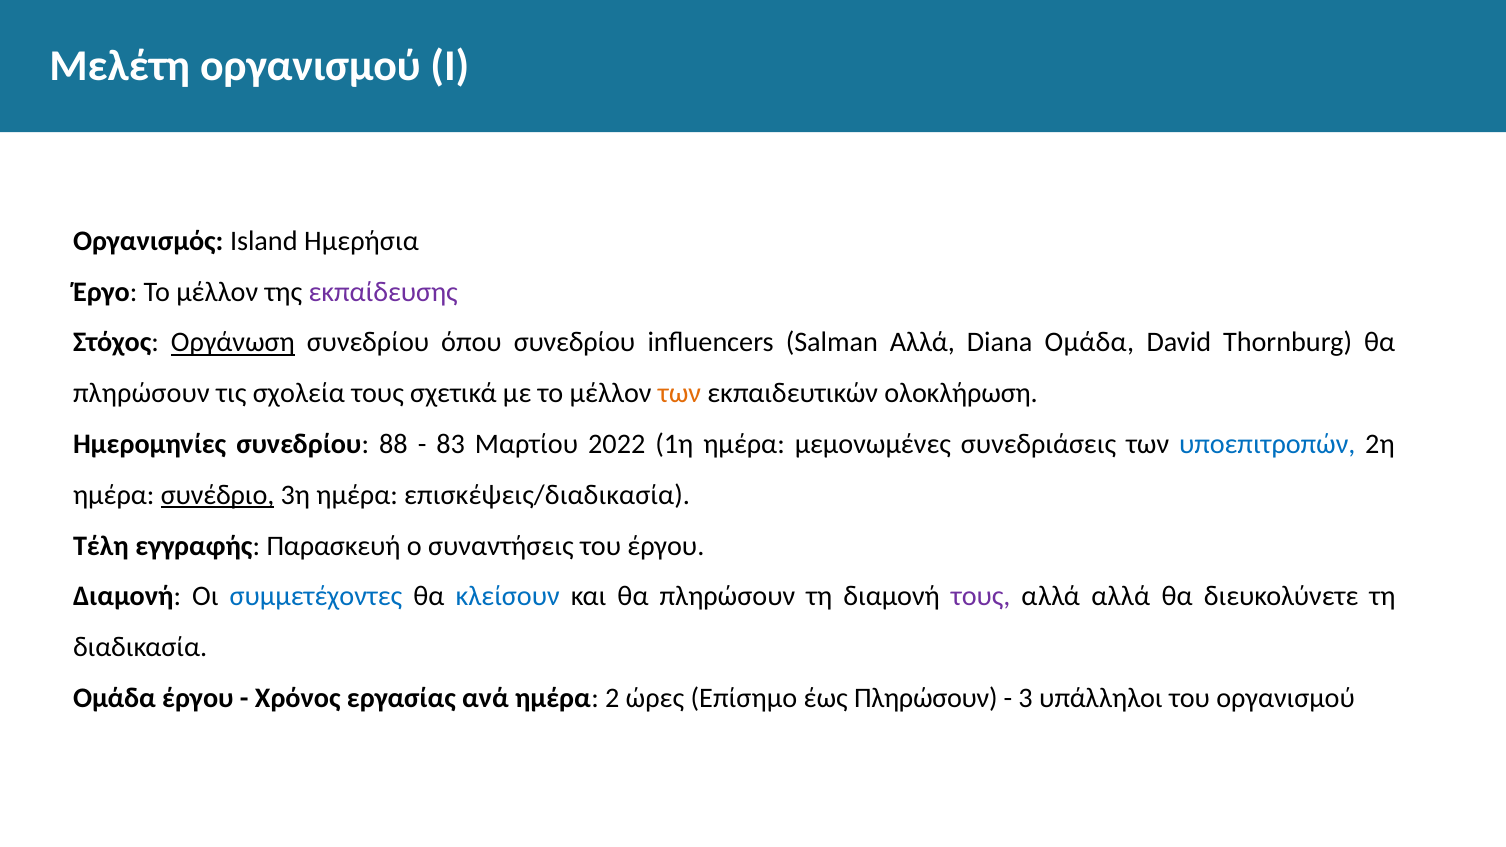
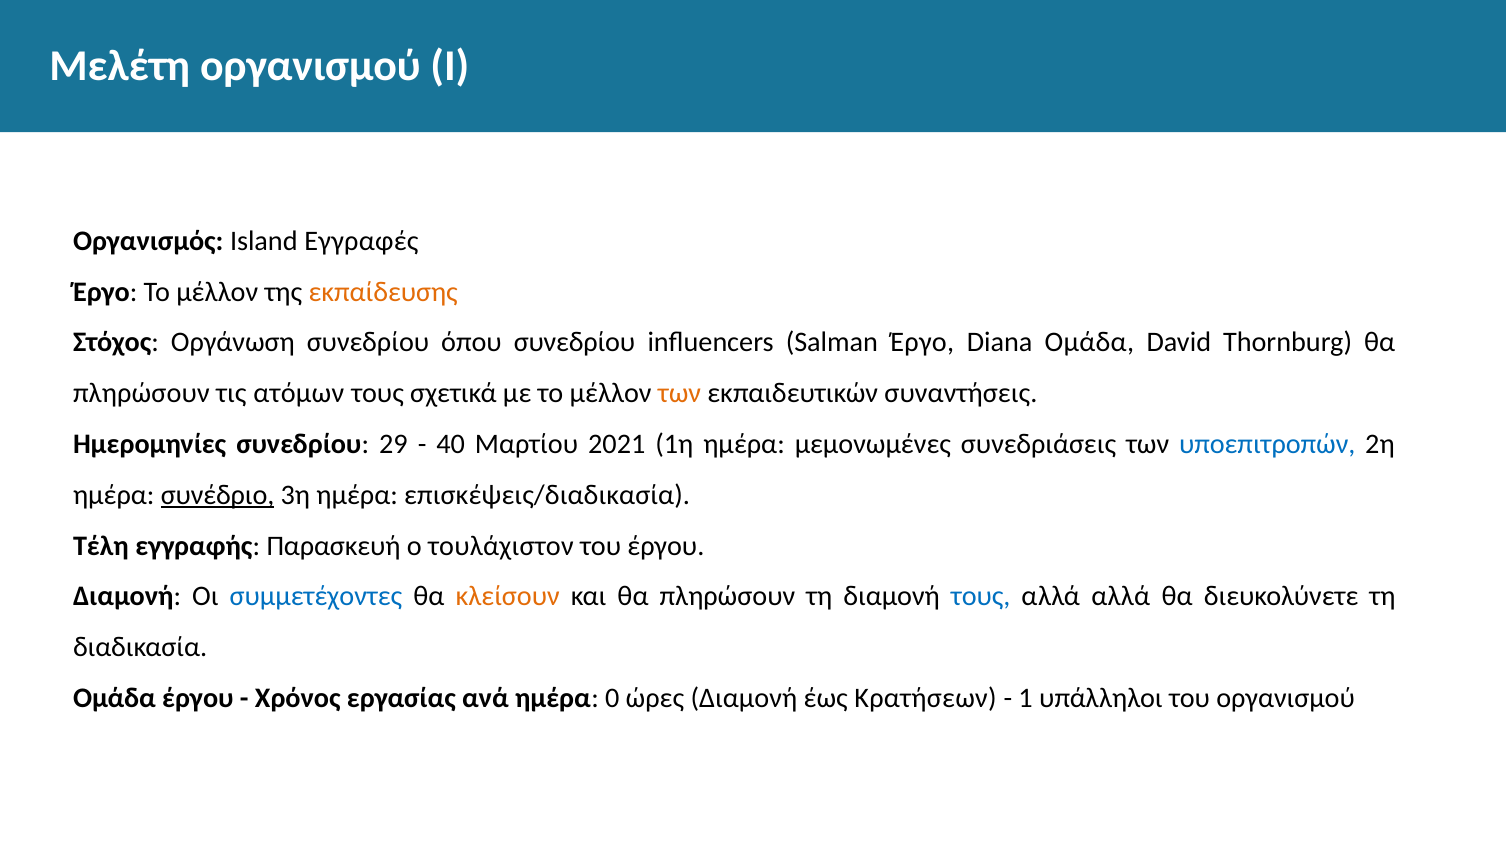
Ημερήσια: Ημερήσια -> Εγγραφές (361, 241)
εκπαίδευσης colour: purple -> orange (383, 292)
Οργάνωση underline: present -> none (233, 343)
Salman Αλλά: Αλλά -> Έργο (922, 343)
σχολεία: σχολεία -> ατόμων (299, 393)
ολοκλήρωση: ολοκλήρωση -> συναντήσεις (961, 393)
88: 88 -> 29 (393, 444)
83: 83 -> 40 (451, 444)
2022: 2022 -> 2021 (617, 444)
συναντήσεις: συναντήσεις -> τουλάχιστον (501, 546)
κλείσουν colour: blue -> orange (508, 597)
τους colour: purple -> blue (981, 597)
2: 2 -> 0 (612, 698)
ώρες Επίσημο: Επίσημο -> Διαμονή (744, 698)
έως Πληρώσουν: Πληρώσουν -> Κρατήσεων (926, 698)
3: 3 -> 1 (1026, 698)
